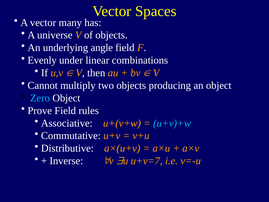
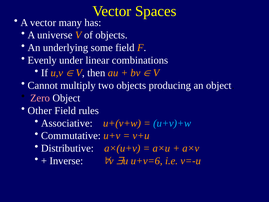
angle: angle -> some (102, 48)
Zero colour: light blue -> pink (40, 98)
Prove: Prove -> Other (40, 110)
u+v=7: u+v=7 -> u+v=6 (147, 161)
